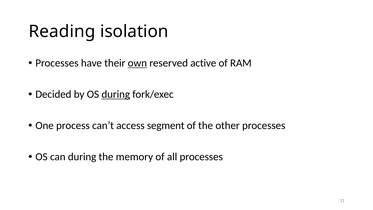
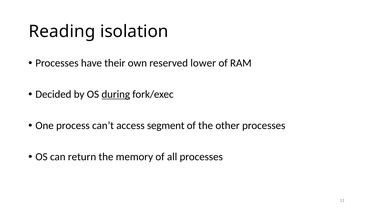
own underline: present -> none (137, 63)
active: active -> lower (203, 63)
can during: during -> return (82, 157)
